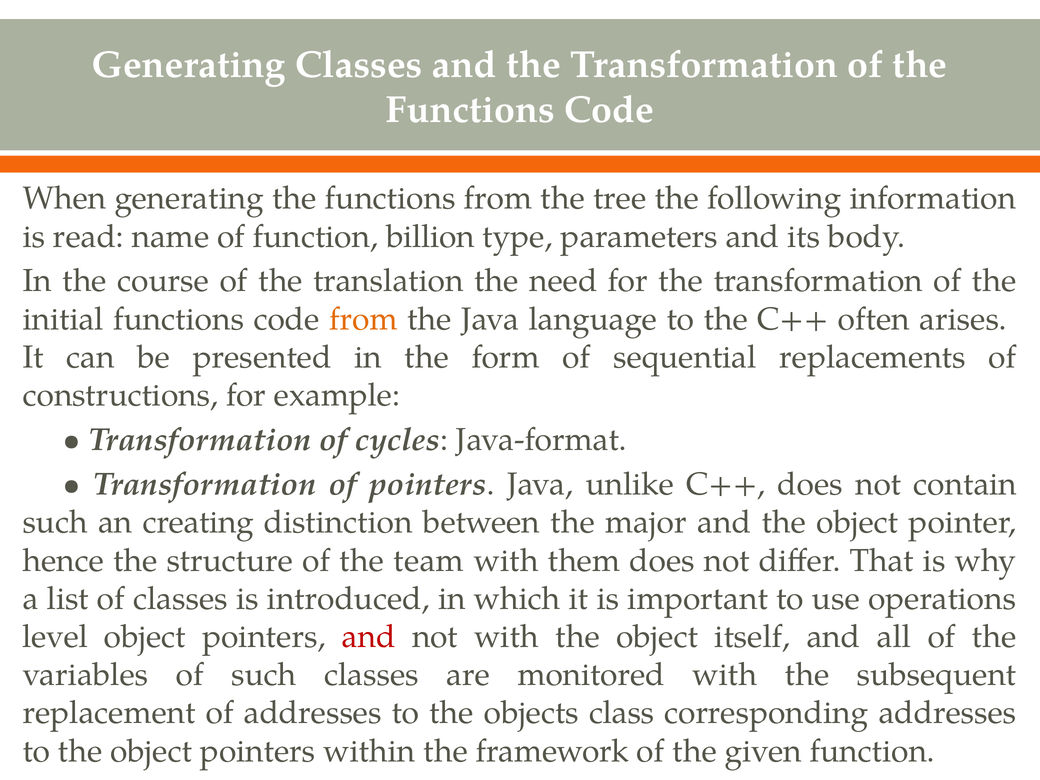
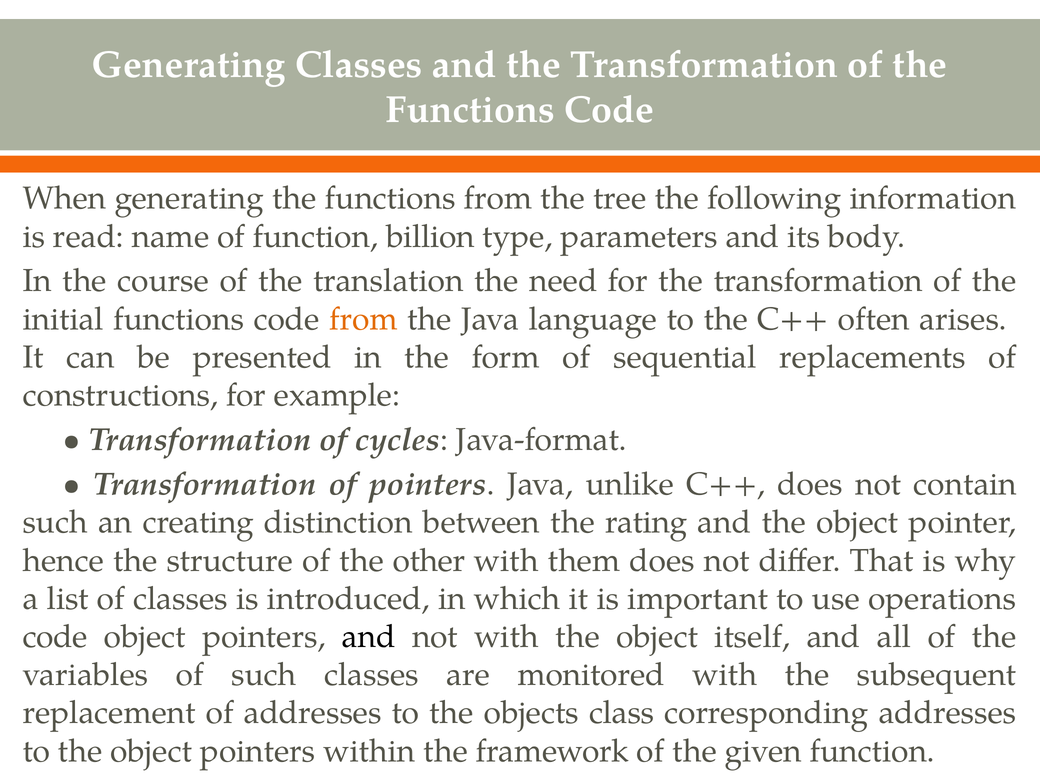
major: major -> rating (646, 522)
team: team -> other (429, 561)
level: level -> code (55, 637)
and colour: red -> black (369, 637)
